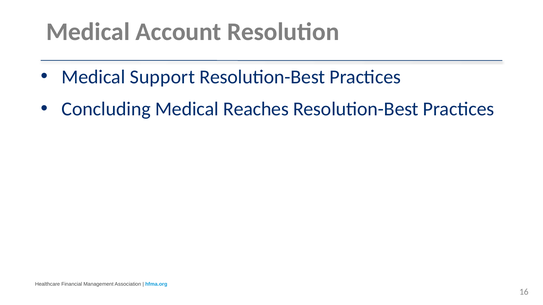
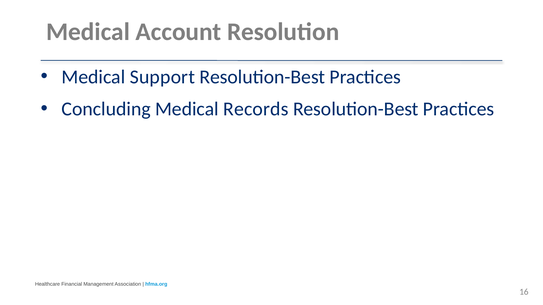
Reaches: Reaches -> Records (256, 109)
